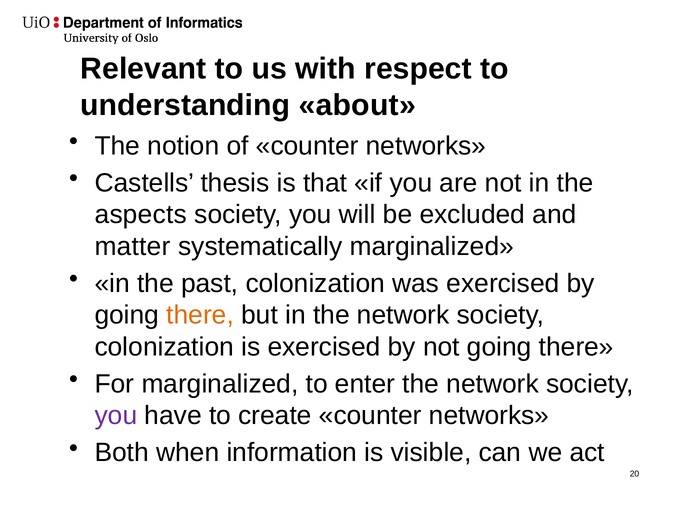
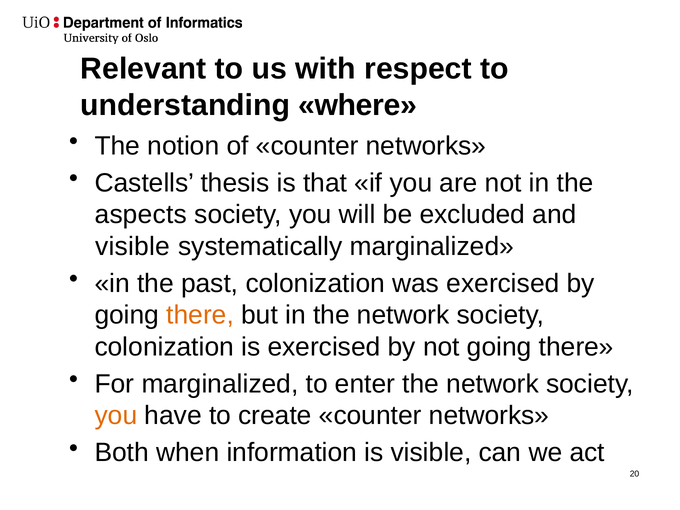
about: about -> where (358, 105)
matter: matter -> visible (133, 246)
you colour: purple -> orange (116, 416)
